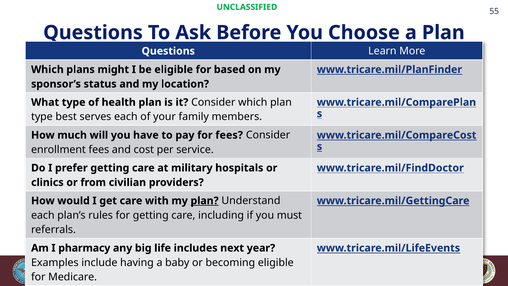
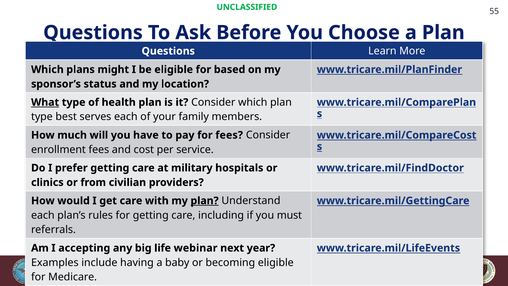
What underline: none -> present (45, 102)
pharmacy: pharmacy -> accepting (84, 248)
includes: includes -> webinar (196, 248)
